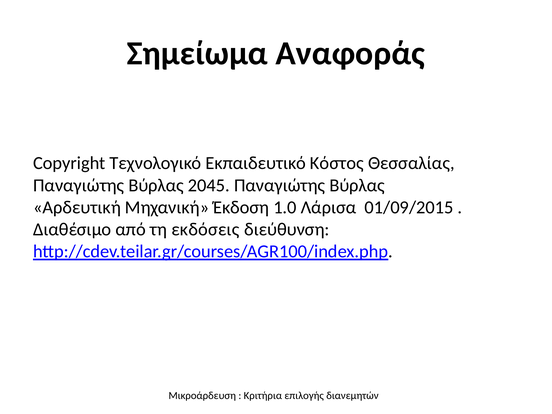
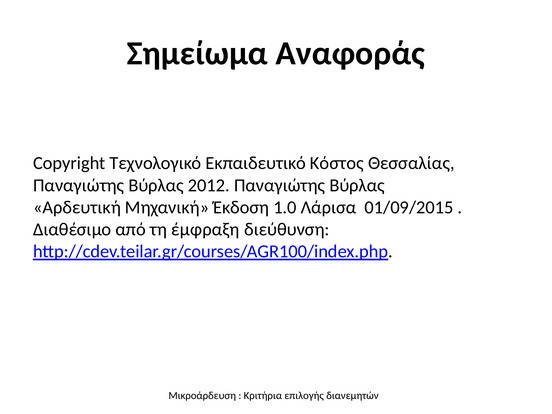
2045: 2045 -> 2012 (209, 185)
εκδόσεις: εκδόσεις -> έμφραξη (205, 229)
